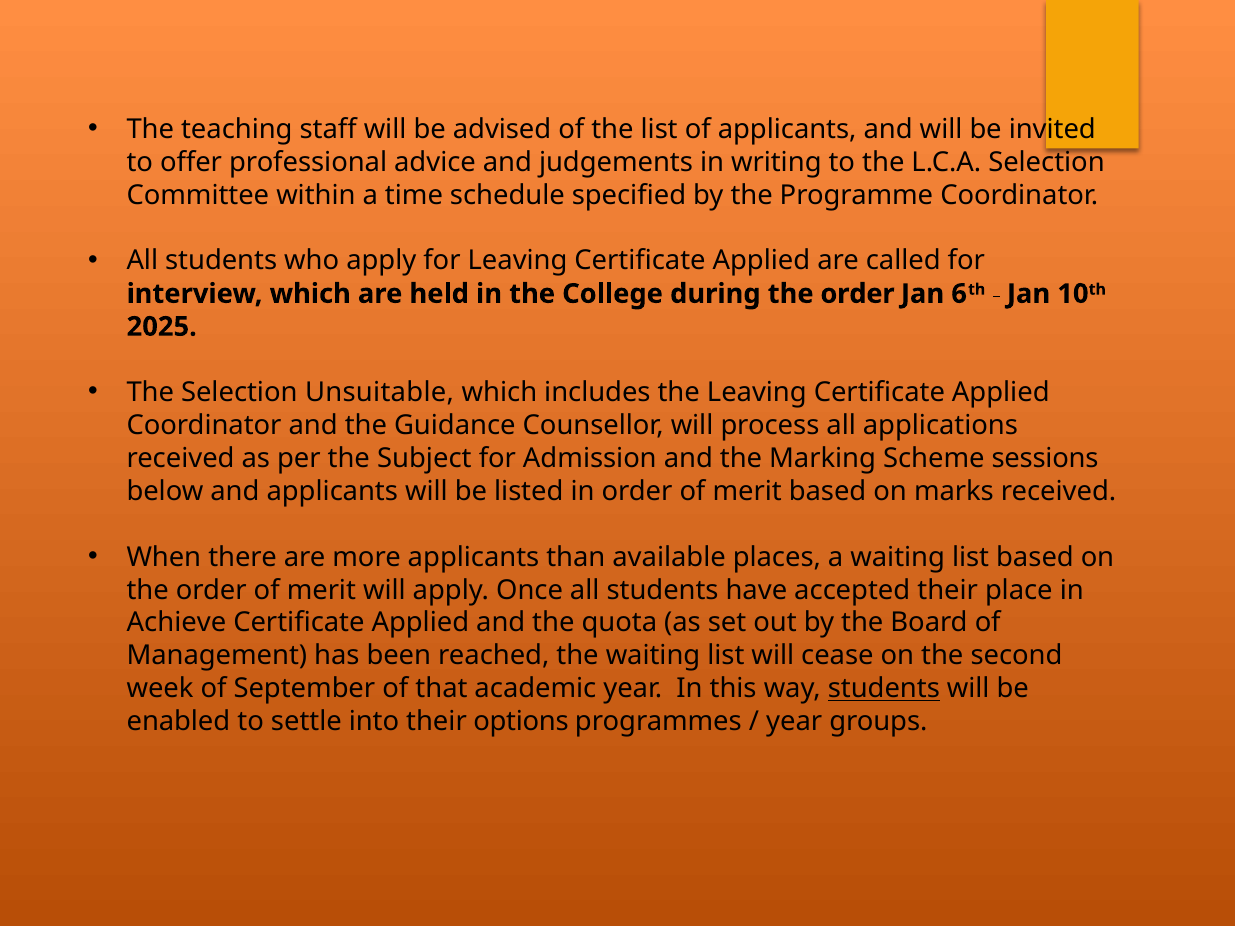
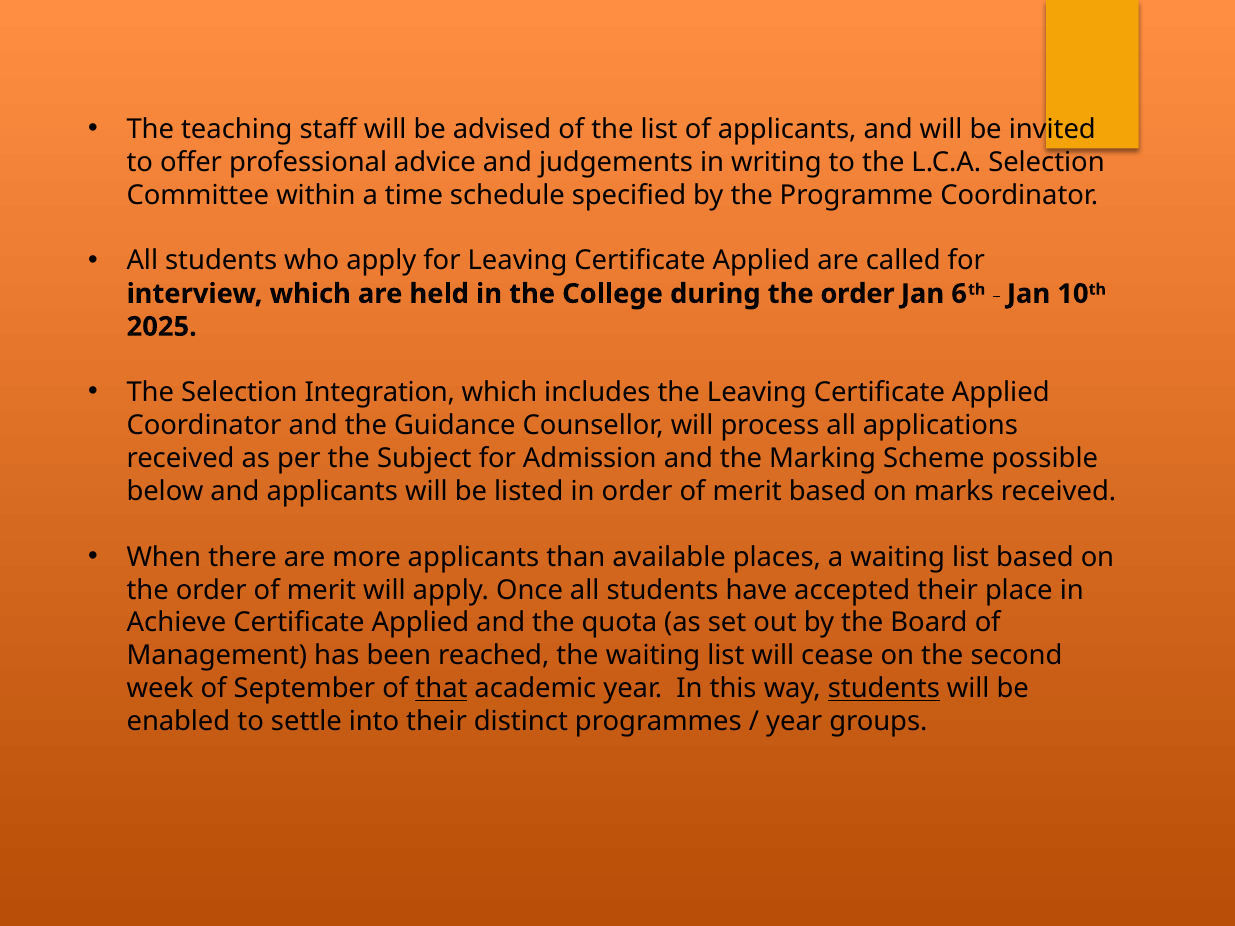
Unsuitable: Unsuitable -> Integration (380, 393)
sessions: sessions -> possible (1045, 458)
that underline: none -> present (441, 689)
options: options -> distinct (521, 722)
